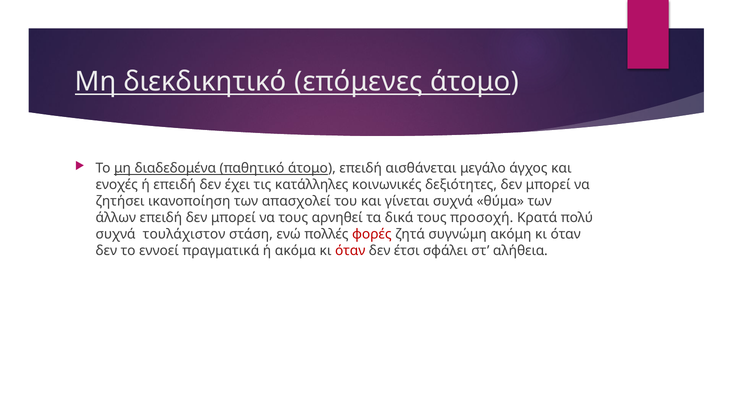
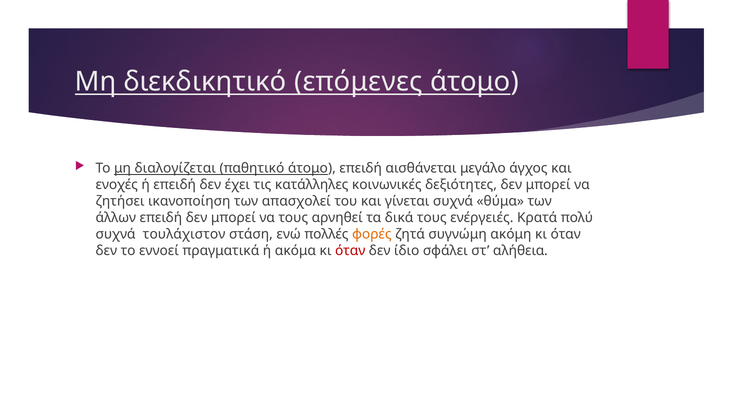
διαδεδομένα: διαδεδομένα -> διαλογίζεται (175, 168)
προσοχή: προσοχή -> ενέργειές (482, 218)
φορές colour: red -> orange (372, 234)
έτσι: έτσι -> ίδιο (407, 251)
